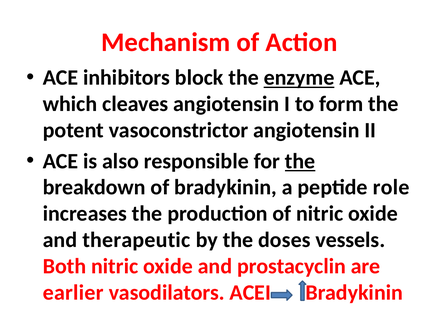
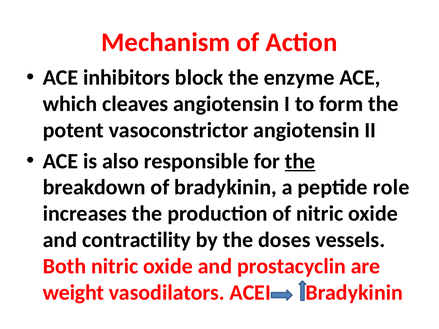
enzyme underline: present -> none (299, 78)
therapeutic: therapeutic -> contractility (136, 240)
earlier: earlier -> weight (73, 293)
